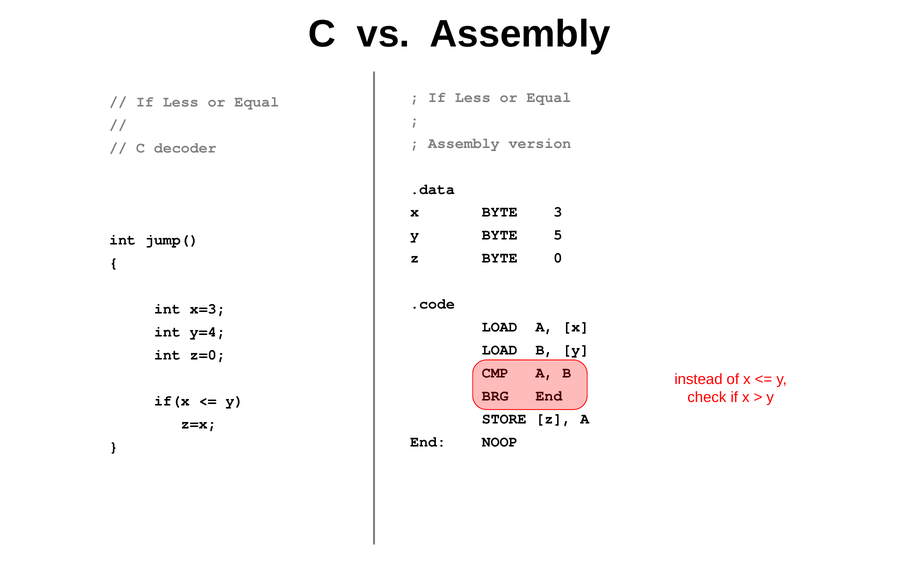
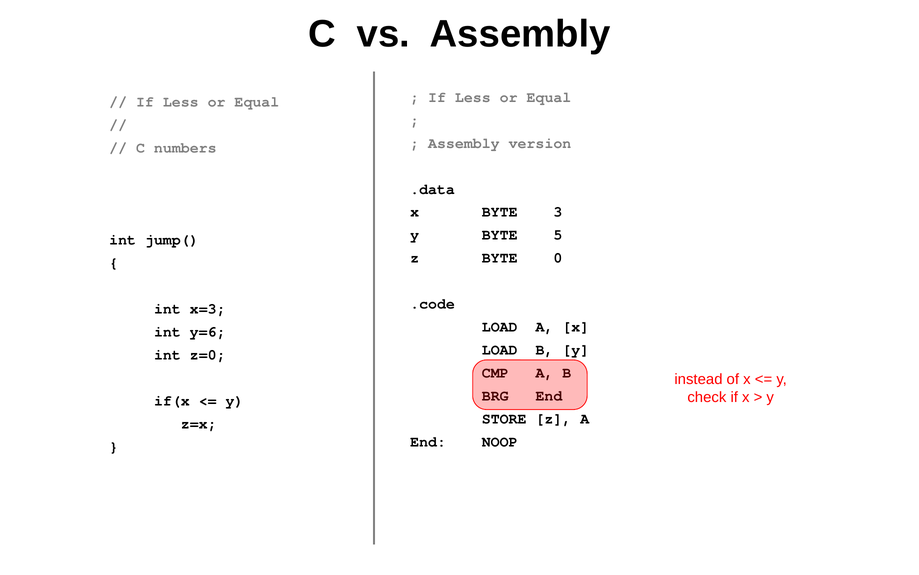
decoder: decoder -> numbers (185, 148)
y=4: y=4 -> y=6 (208, 331)
